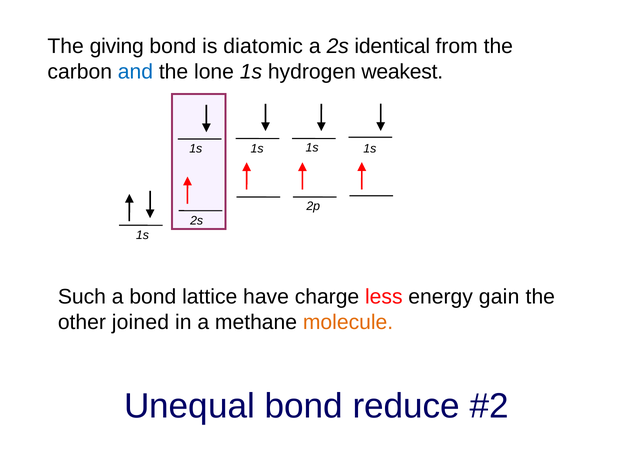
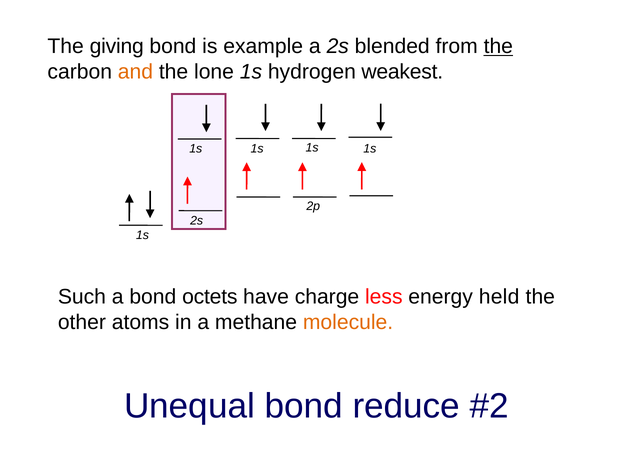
diatomic: diatomic -> example (263, 46)
identical: identical -> blended (392, 46)
the underline: none -> present (498, 46)
and colour: blue -> orange (135, 72)
lattice: lattice -> octets (210, 297)
gain: gain -> held (499, 297)
joined: joined -> atoms (141, 322)
